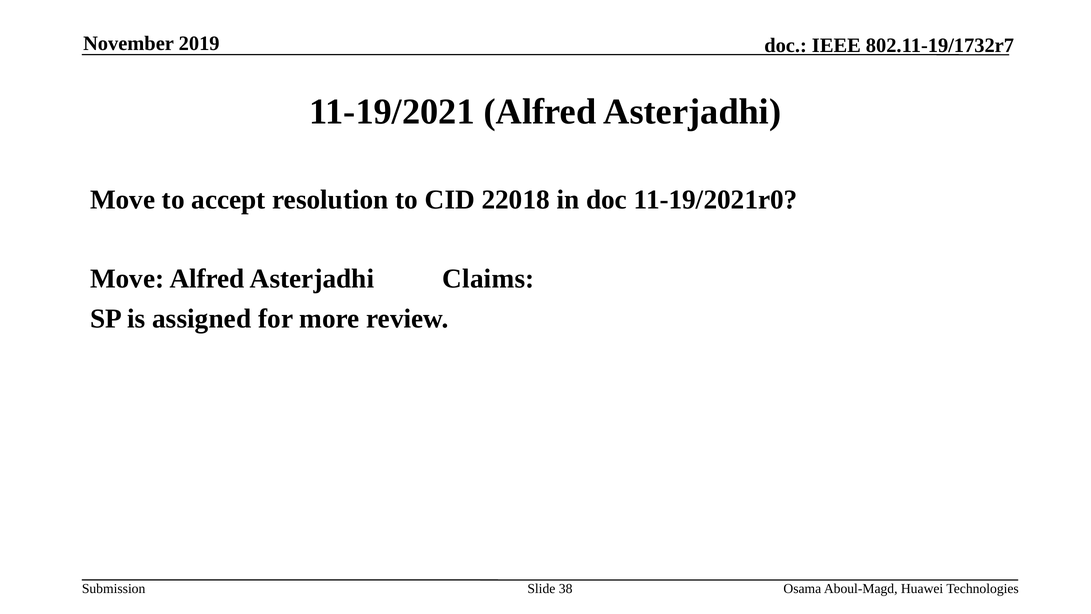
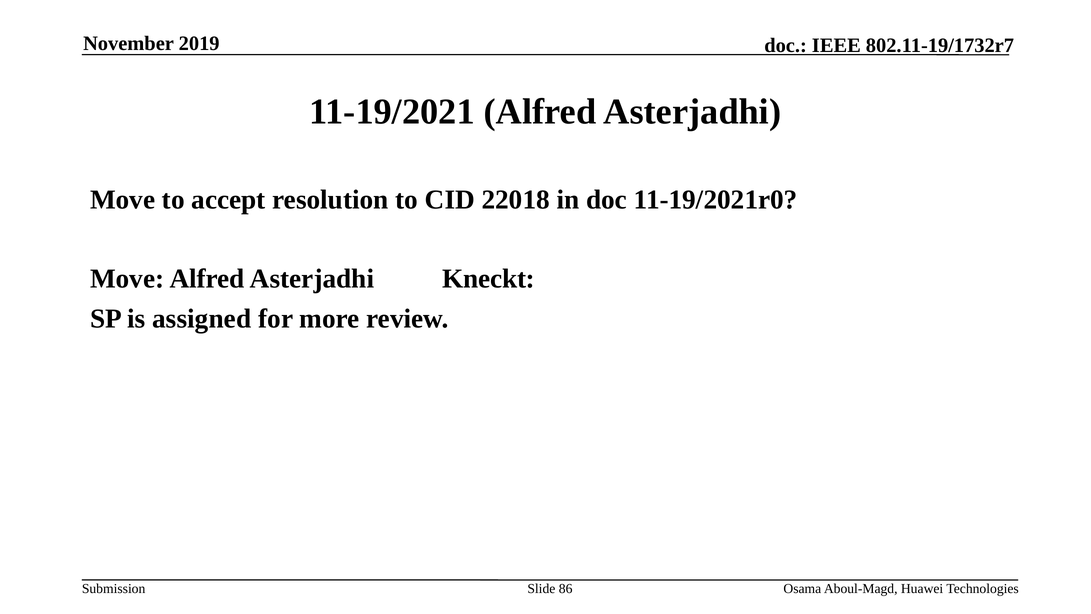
Claims: Claims -> Kneckt (489, 279)
38: 38 -> 86 (566, 589)
